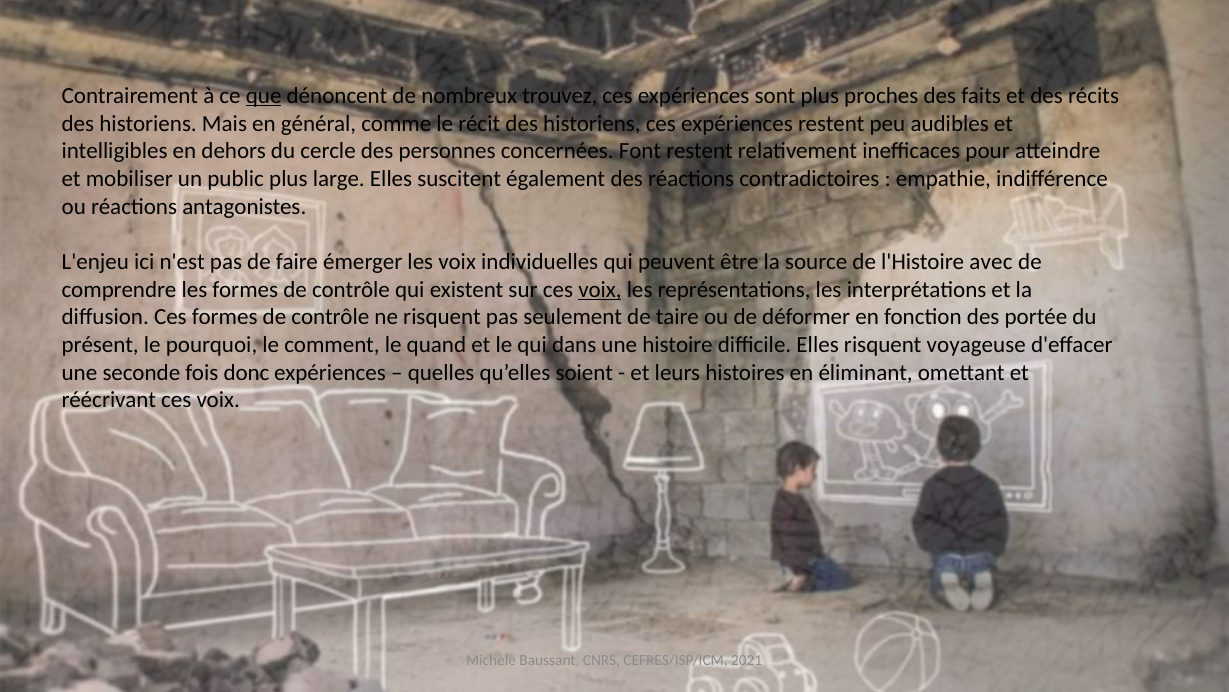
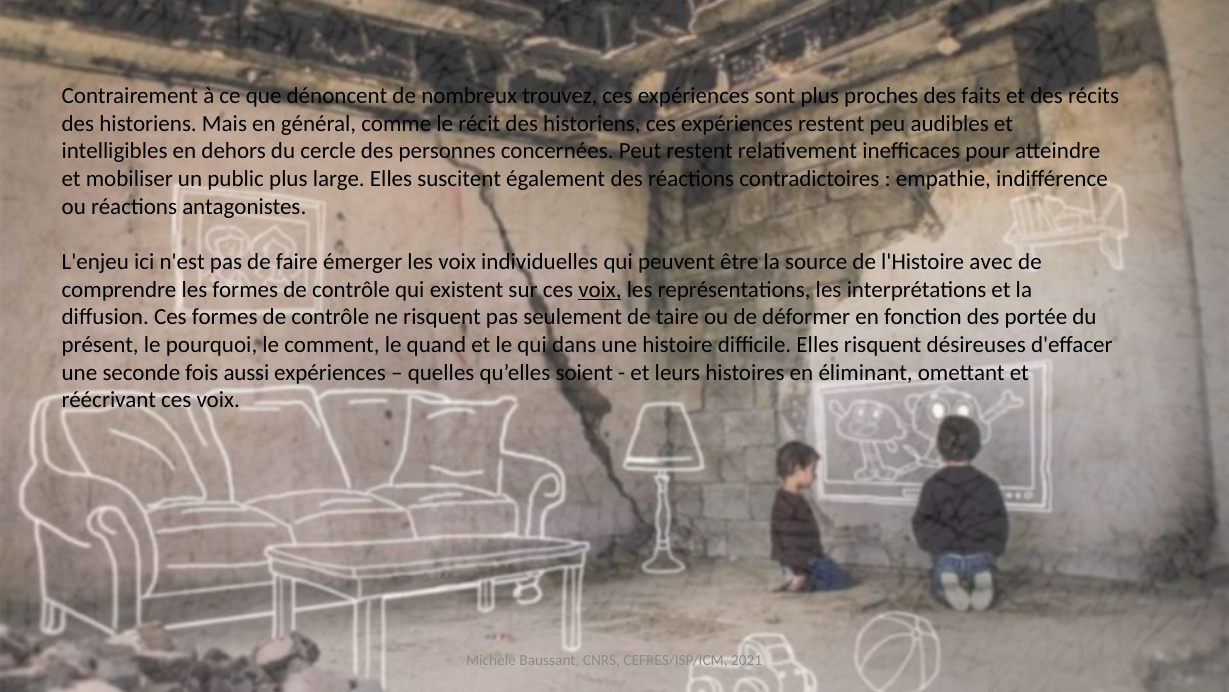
que underline: present -> none (264, 96)
Font: Font -> Peut (640, 151)
voyageuse: voyageuse -> désireuses (976, 345)
donc: donc -> aussi (246, 372)
